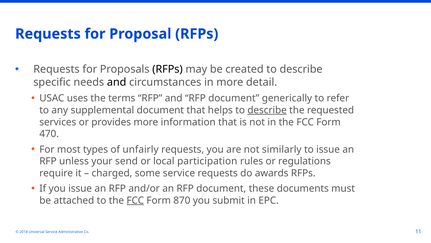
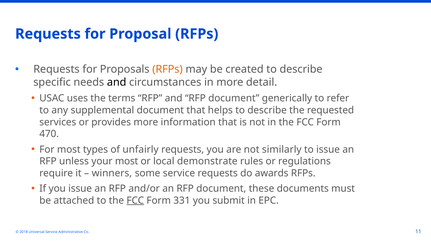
RFPs colour: black -> orange (167, 69)
describe underline: present -> none (267, 110)
your send: send -> most (127, 161)
participation: participation -> demonstrate (207, 161)
charged: charged -> winners (112, 173)
870: 870 -> 331 (182, 200)
